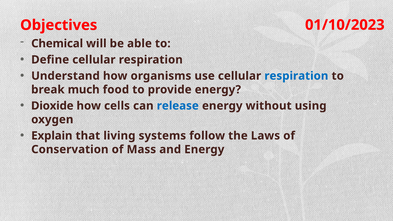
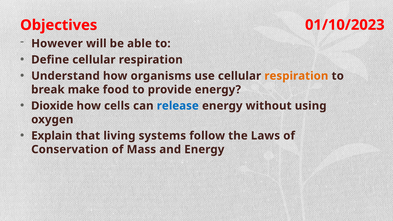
Chemical: Chemical -> However (57, 44)
respiration colour: blue -> orange (296, 76)
much: much -> make (84, 90)
